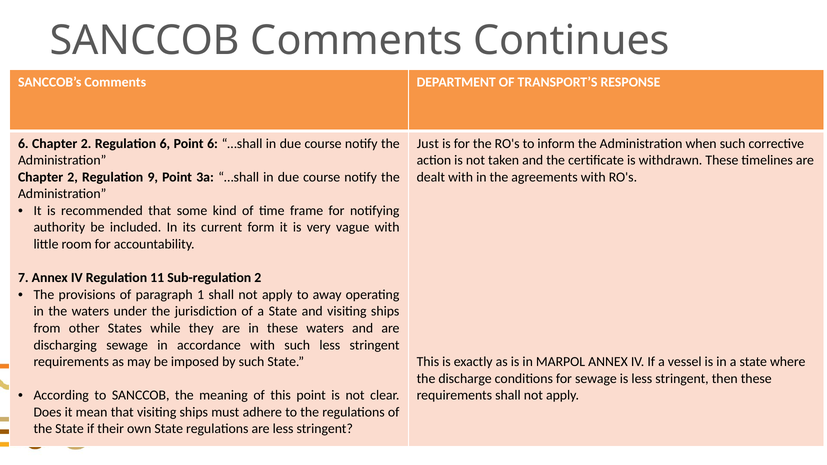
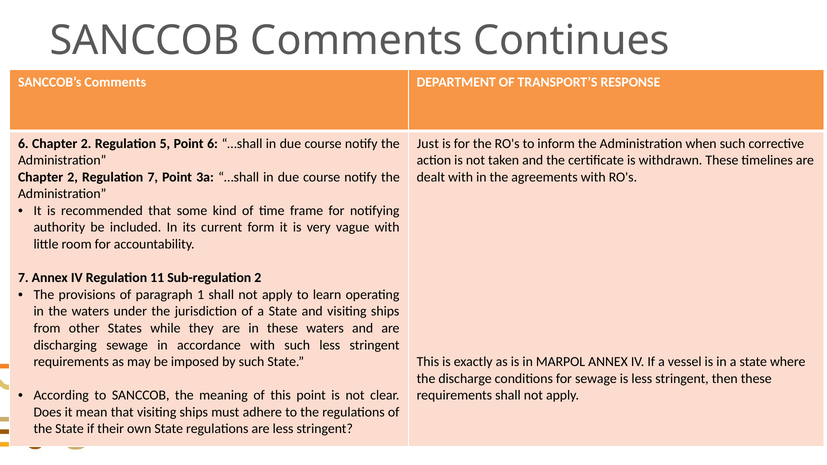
Regulation 6: 6 -> 5 (165, 144)
Regulation 9: 9 -> 7 (153, 177)
away: away -> learn (327, 295)
